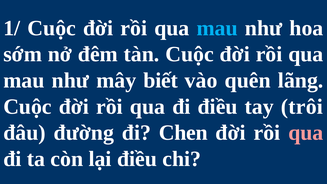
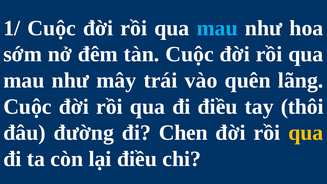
biết: biết -> trái (161, 80)
trôi: trôi -> thôi (302, 107)
qua colour: pink -> yellow (306, 133)
